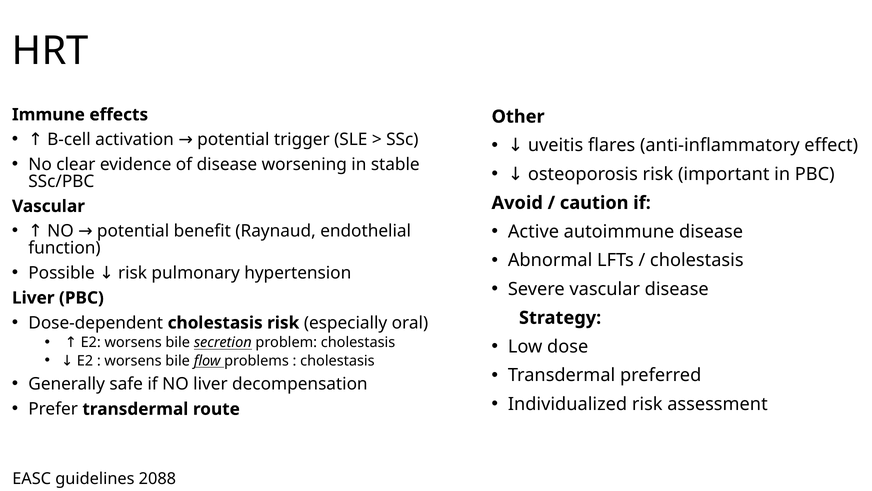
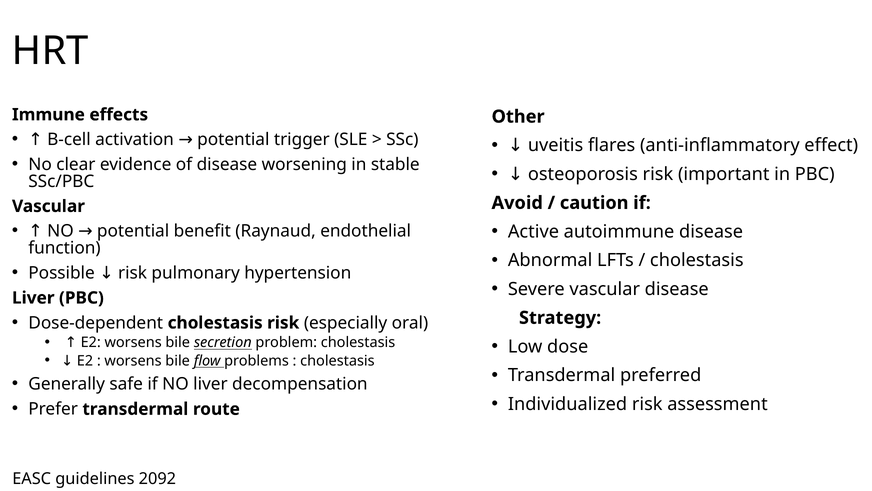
2088: 2088 -> 2092 (157, 478)
